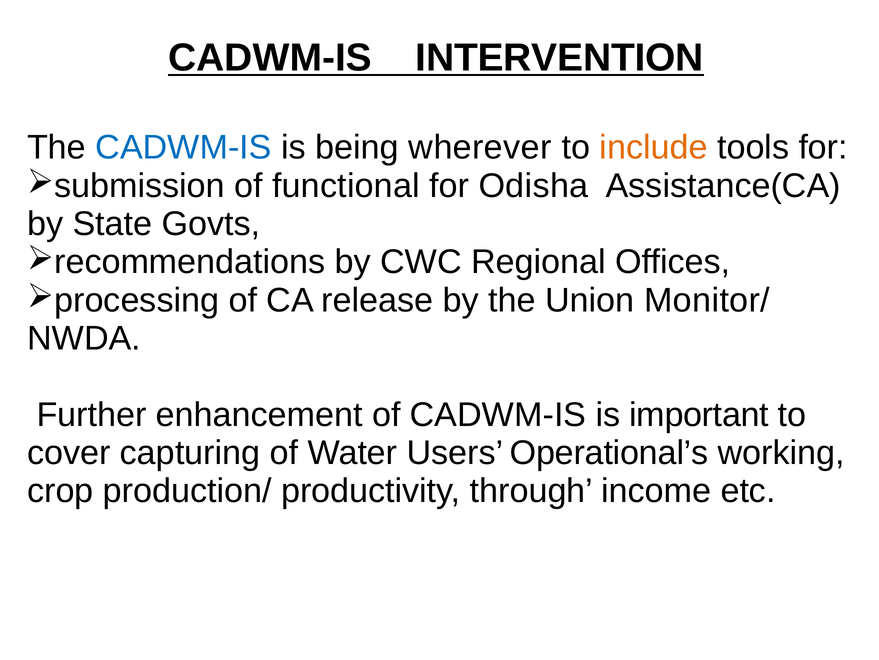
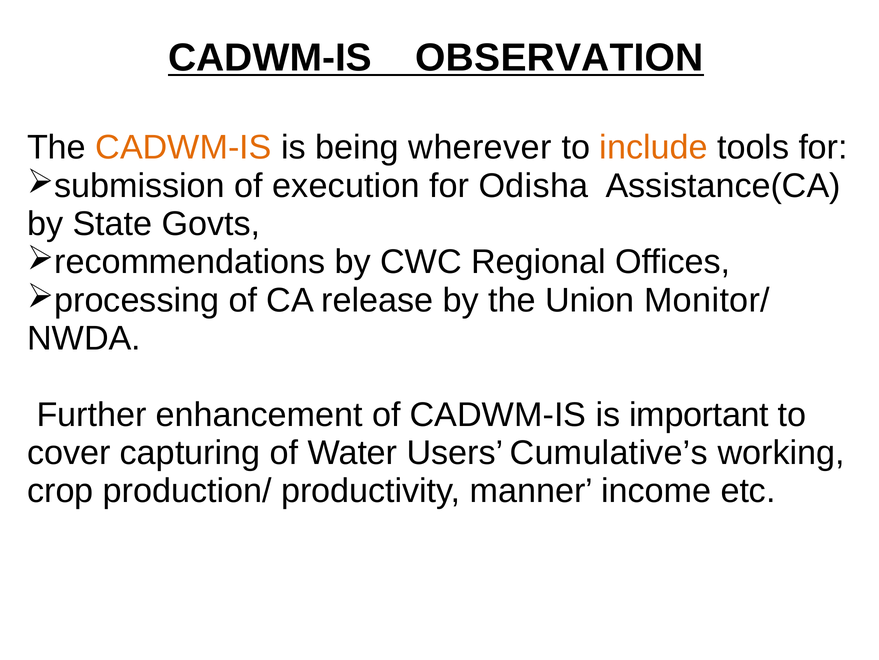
INTERVENTION: INTERVENTION -> OBSERVATION (559, 58)
CADWM-IS colour: blue -> orange (184, 148)
functional: functional -> execution (346, 186)
Operational’s: Operational’s -> Cumulative’s (609, 452)
through: through -> manner (531, 490)
